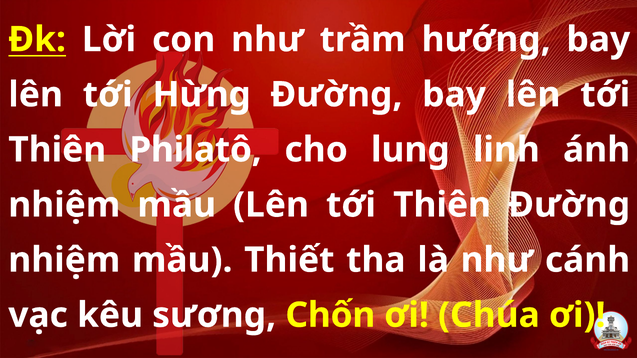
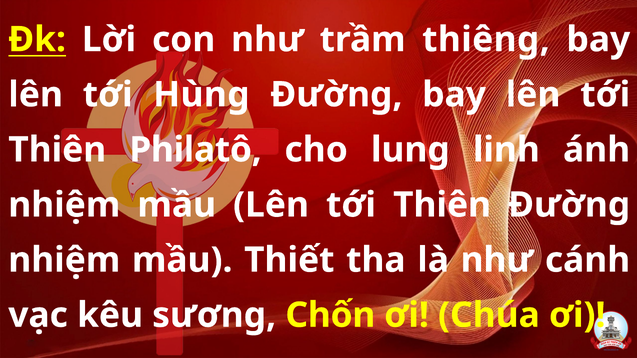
hướng: hướng -> thiêng (486, 40)
Hừng: Hừng -> Hùng (201, 95)
